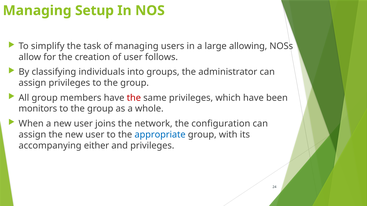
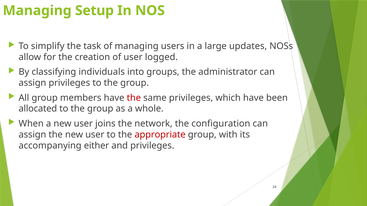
allowing: allowing -> updates (248, 46)
follows: follows -> logged (161, 57)
monitors: monitors -> allocated (38, 109)
appropriate colour: blue -> red (160, 135)
